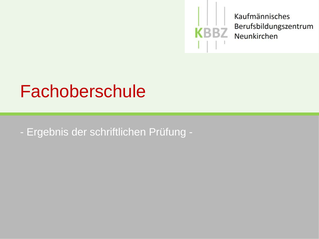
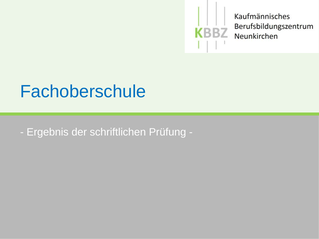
Fachoberschule colour: red -> blue (83, 92)
